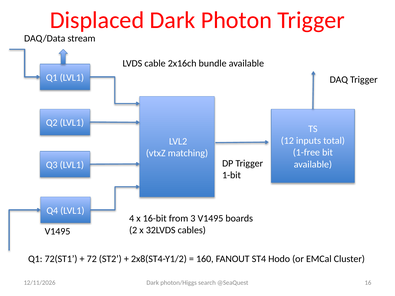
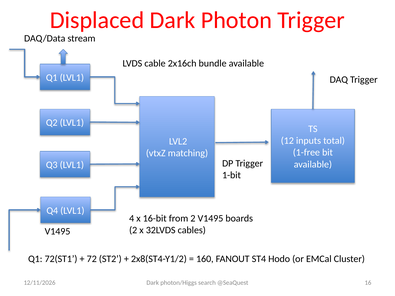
from 3: 3 -> 2 (193, 219)
